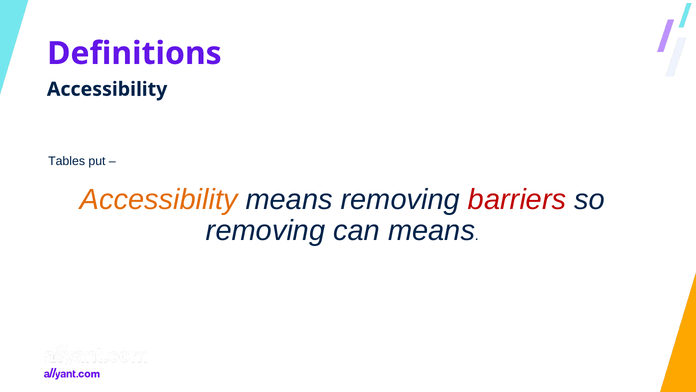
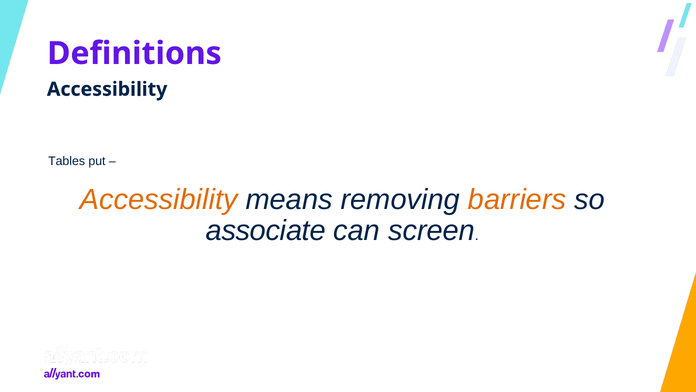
barriers colour: red -> orange (517, 199)
removing: removing -> associate (266, 231)
can means: means -> screen (432, 231)
